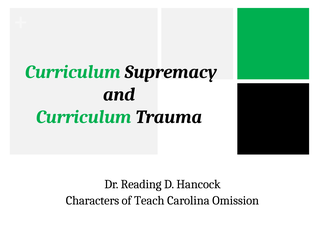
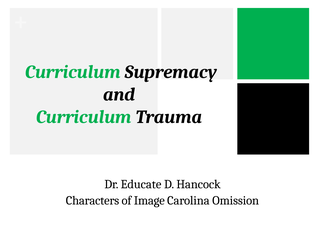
Reading: Reading -> Educate (141, 184)
Teach: Teach -> Image (149, 200)
